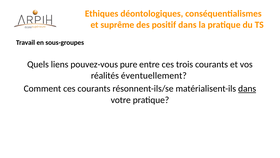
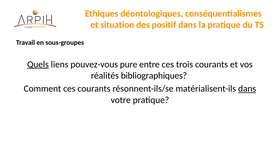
suprême: suprême -> situation (117, 25)
Quels underline: none -> present (38, 64)
éventuellement: éventuellement -> bibliographiques (154, 75)
